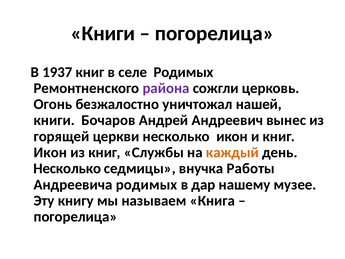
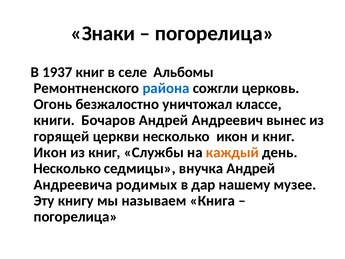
Книги: Книги -> Знаки (103, 33)
селе Родимых: Родимых -> Альбомы (184, 72)
района colour: purple -> blue (166, 88)
нашей: нашей -> классе (259, 104)
внучка Работы: Работы -> Андрей (251, 168)
